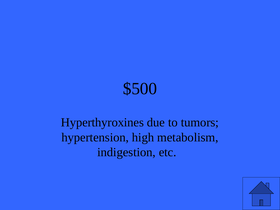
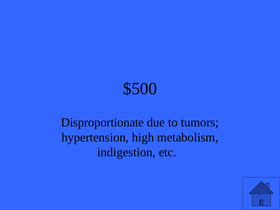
Hyperthyroxines: Hyperthyroxines -> Disproportionate (102, 122)
